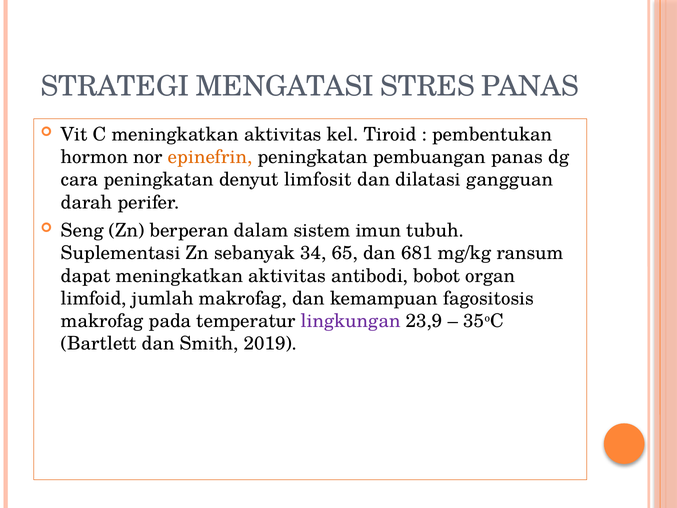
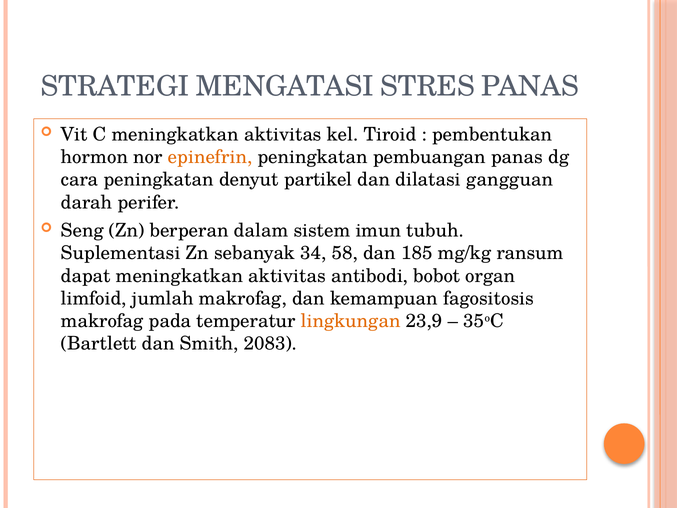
limfosit: limfosit -> partikel (318, 180)
65: 65 -> 58 (345, 253)
681: 681 -> 185 (417, 253)
lingkungan colour: purple -> orange (351, 321)
2019: 2019 -> 2083 (270, 344)
